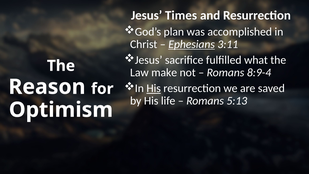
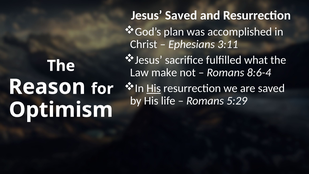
Jesus Times: Times -> Saved (181, 15)
Ephesians underline: present -> none (192, 44)
8:9-4: 8:9-4 -> 8:6-4 (259, 72)
5:13: 5:13 -> 5:29 (237, 101)
